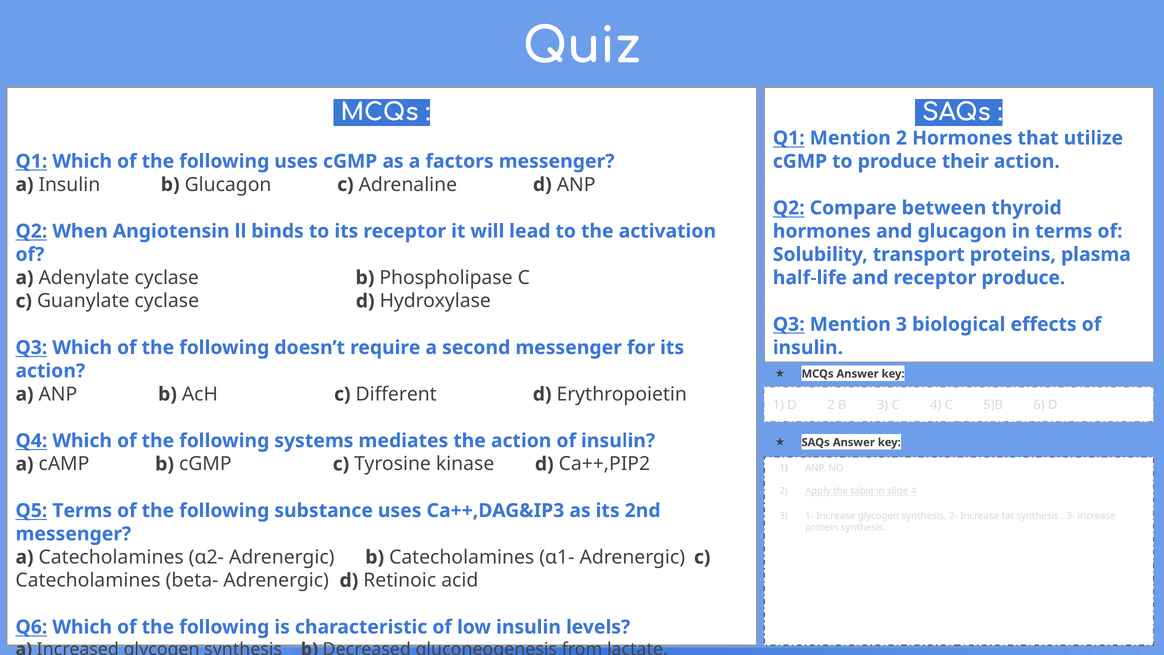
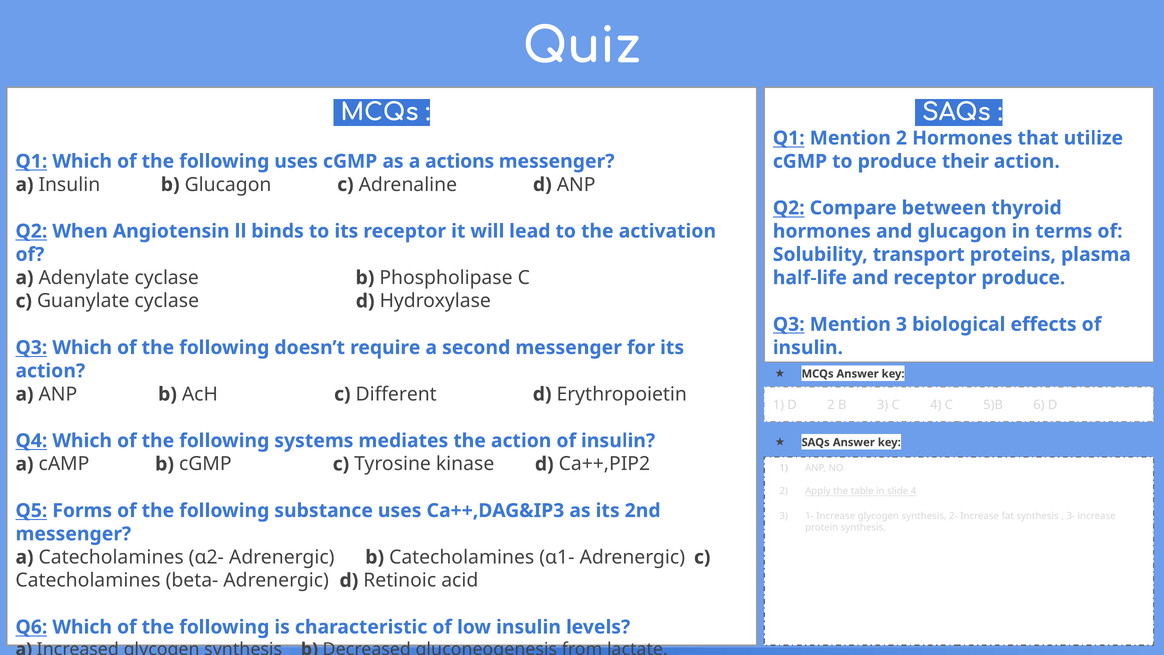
factors: factors -> actions (460, 161)
Q5 Terms: Terms -> Forms (82, 510)
